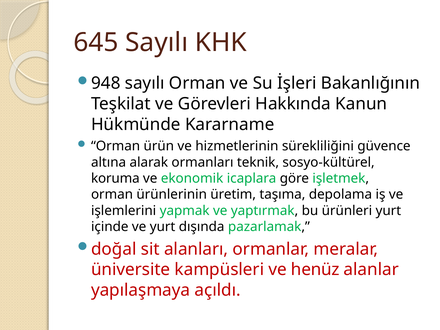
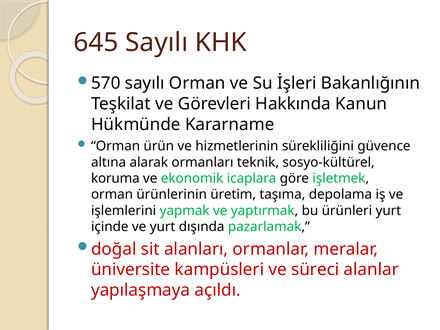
948: 948 -> 570 (106, 83)
henüz: henüz -> süreci (315, 270)
